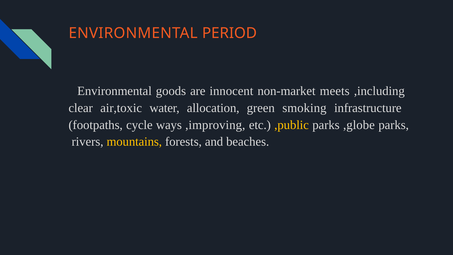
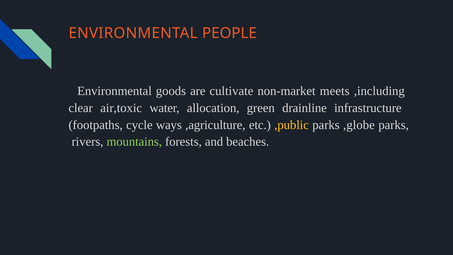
PERIOD: PERIOD -> PEOPLE (229, 33)
innocent: innocent -> cultivate (231, 91)
smoking: smoking -> drainline (305, 108)
,improving: ,improving -> ,agriculture (215, 125)
mountains colour: yellow -> light green (134, 142)
